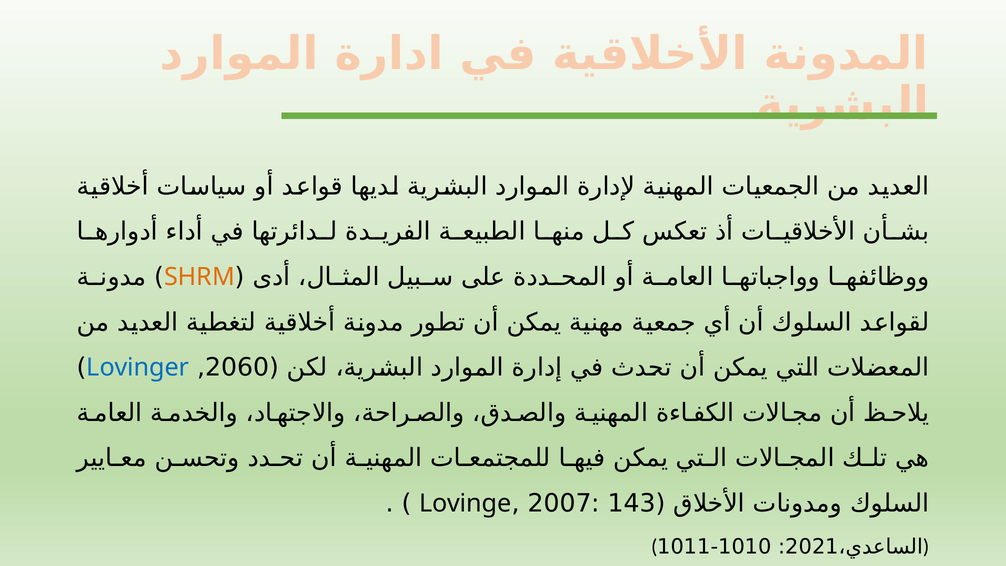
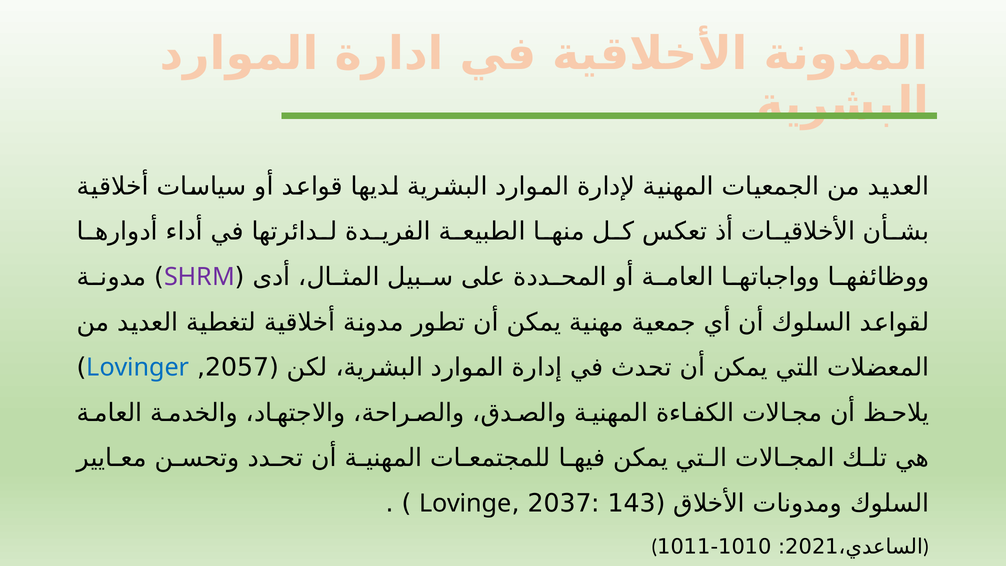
SHRM colour: orange -> purple (199, 277)
2060: 2060 -> 2057 (237, 367)
2007: 2007 -> 2037 (560, 503)
